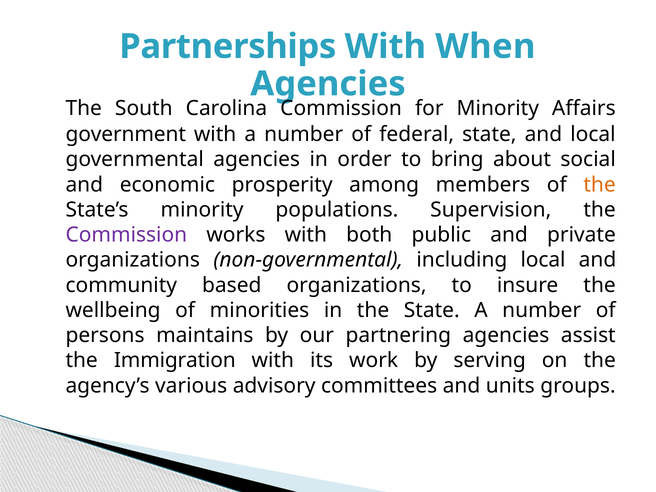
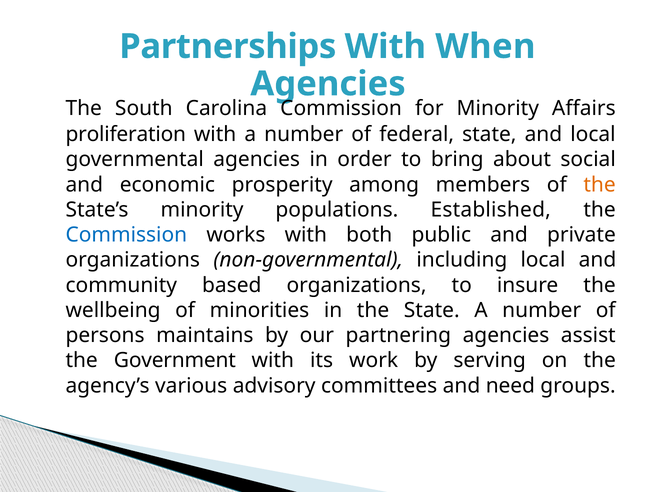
government: government -> proliferation (126, 134)
Supervision: Supervision -> Established (491, 210)
Commission colour: purple -> blue (126, 235)
Immigration: Immigration -> Government (175, 360)
units: units -> need (510, 386)
